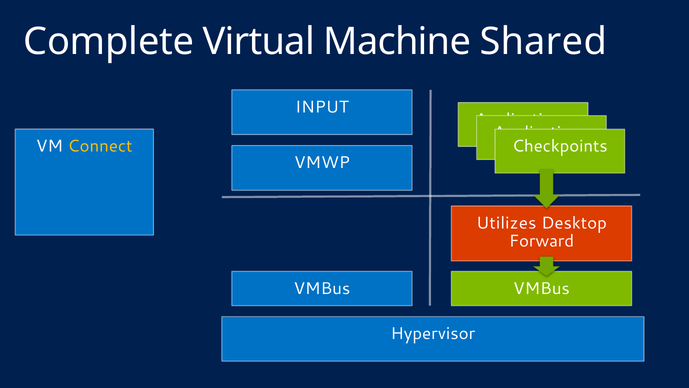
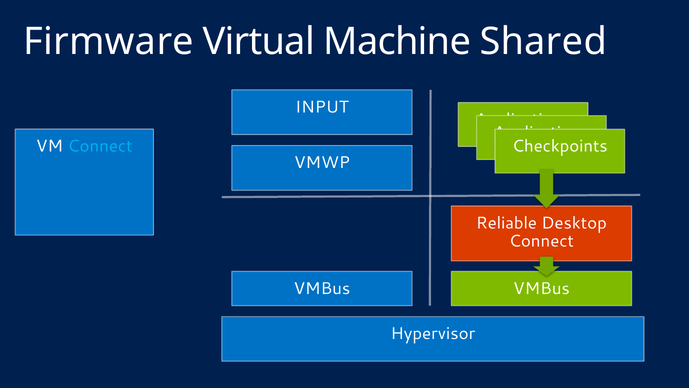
Complete: Complete -> Firmware (109, 42)
Connect colour: yellow -> light blue (100, 146)
Utilizes: Utilizes -> Reliable (506, 223)
Forward: Forward -> Connect (541, 241)
